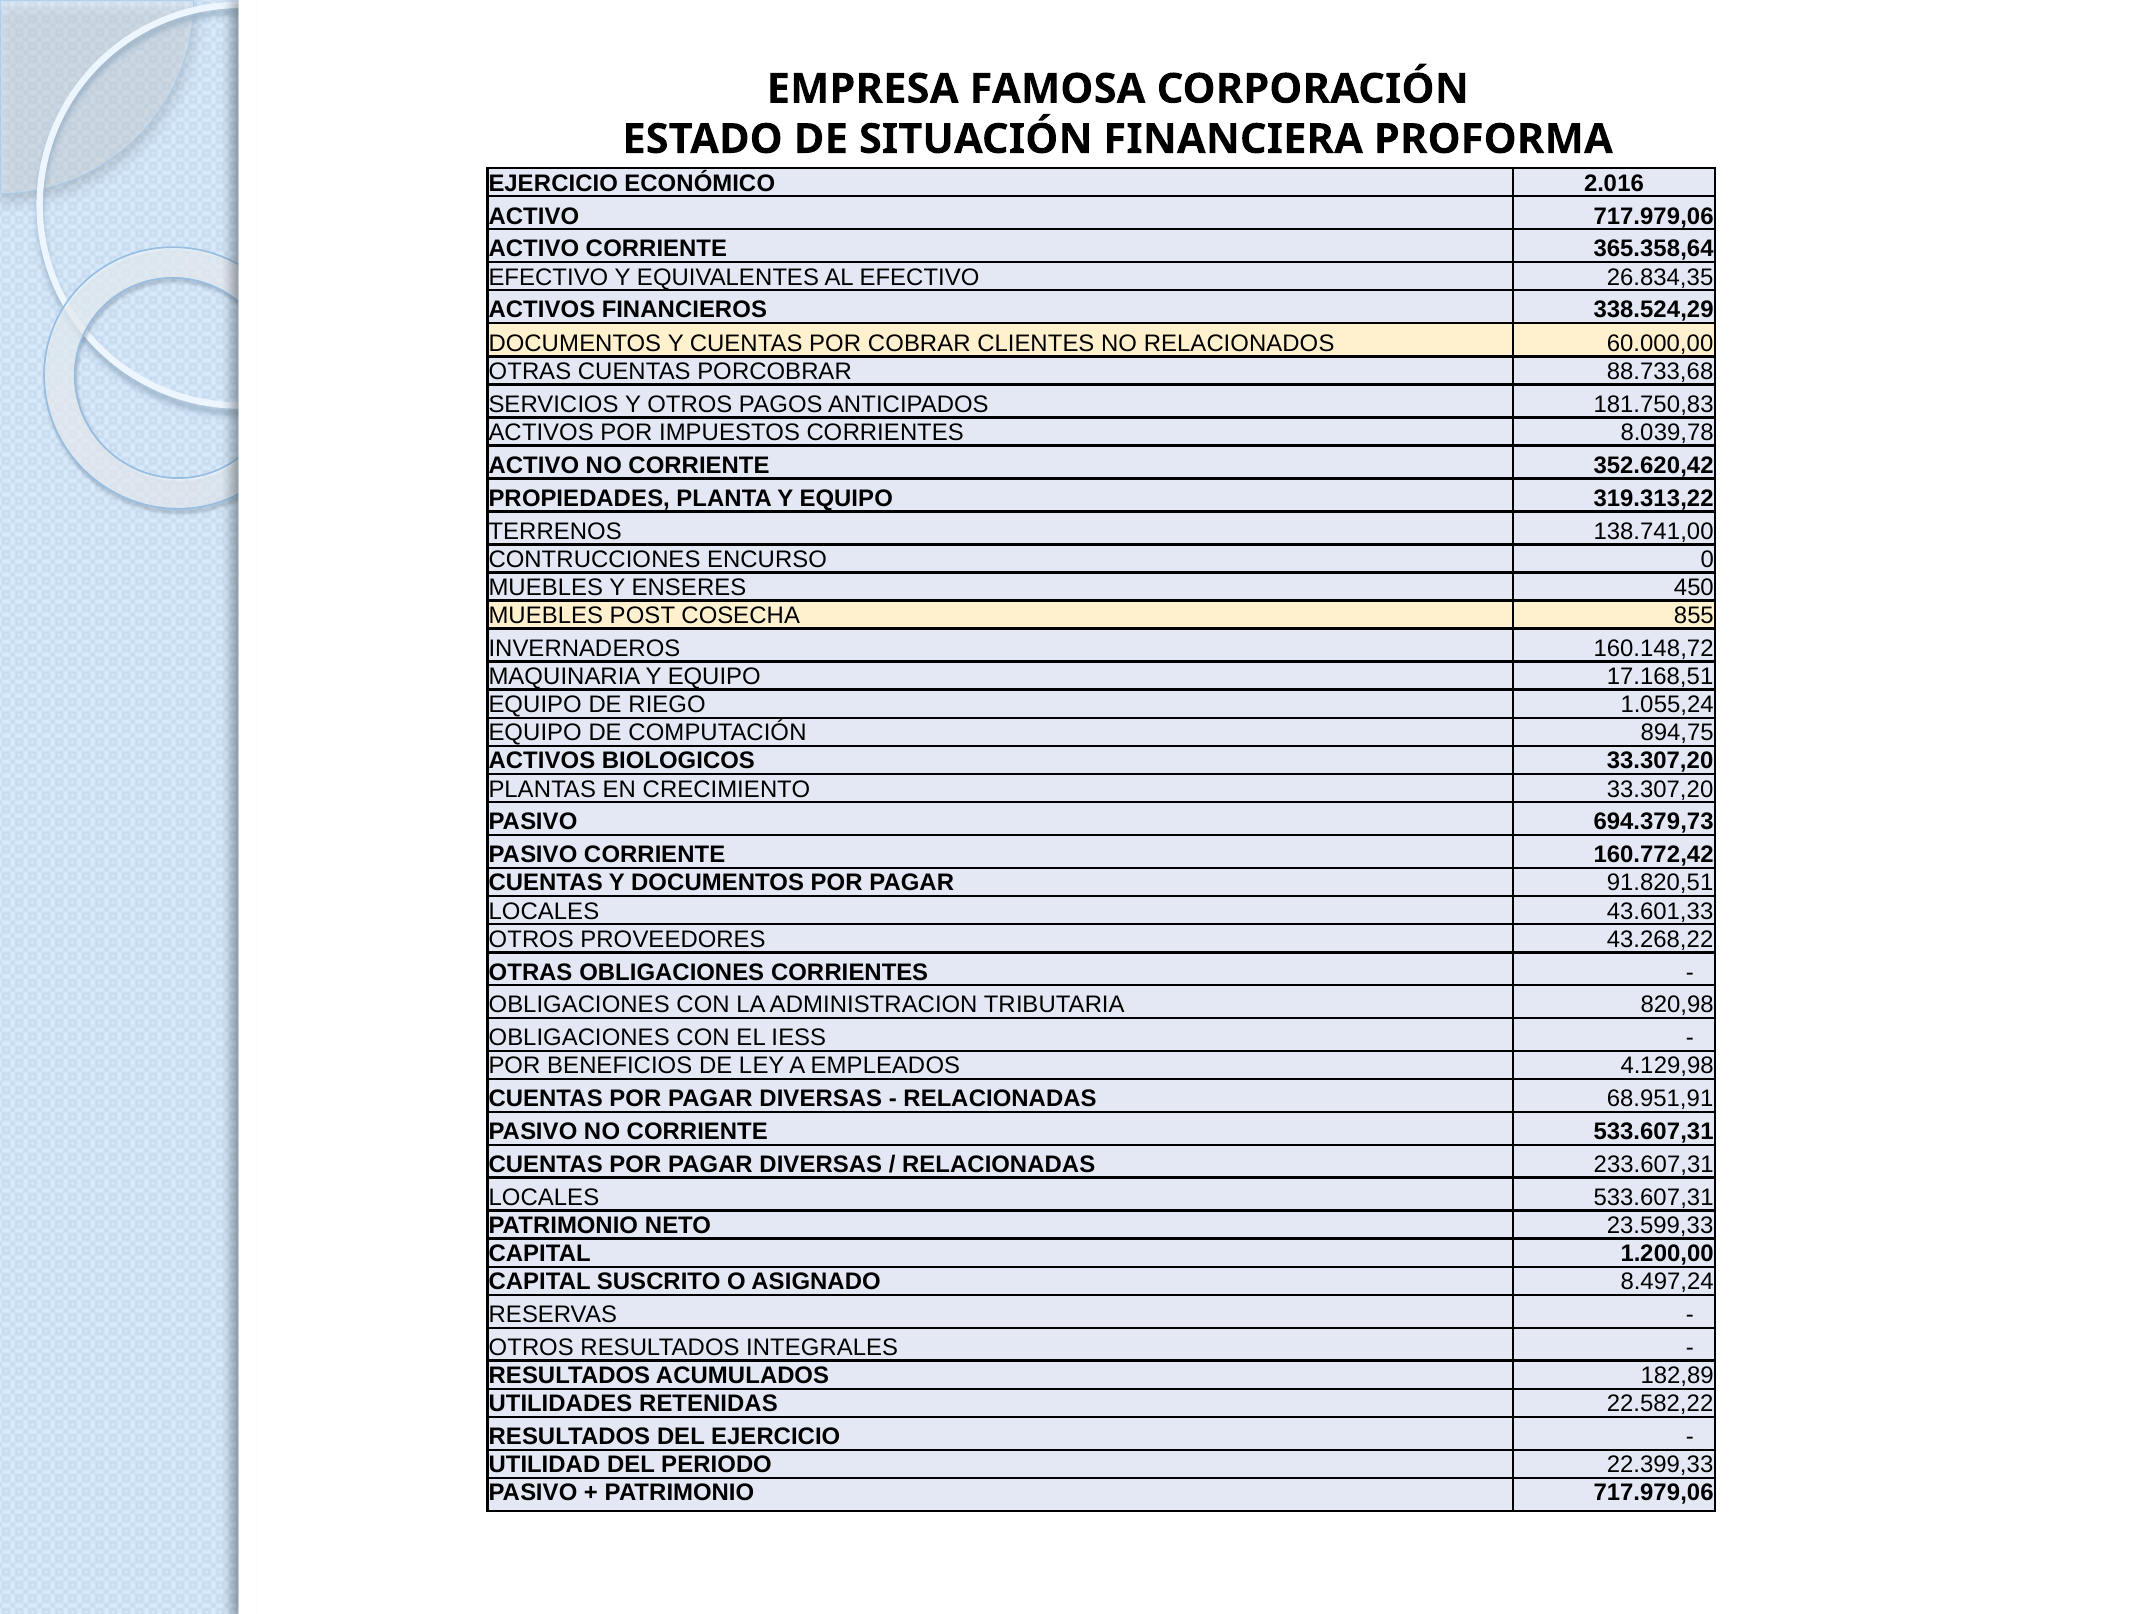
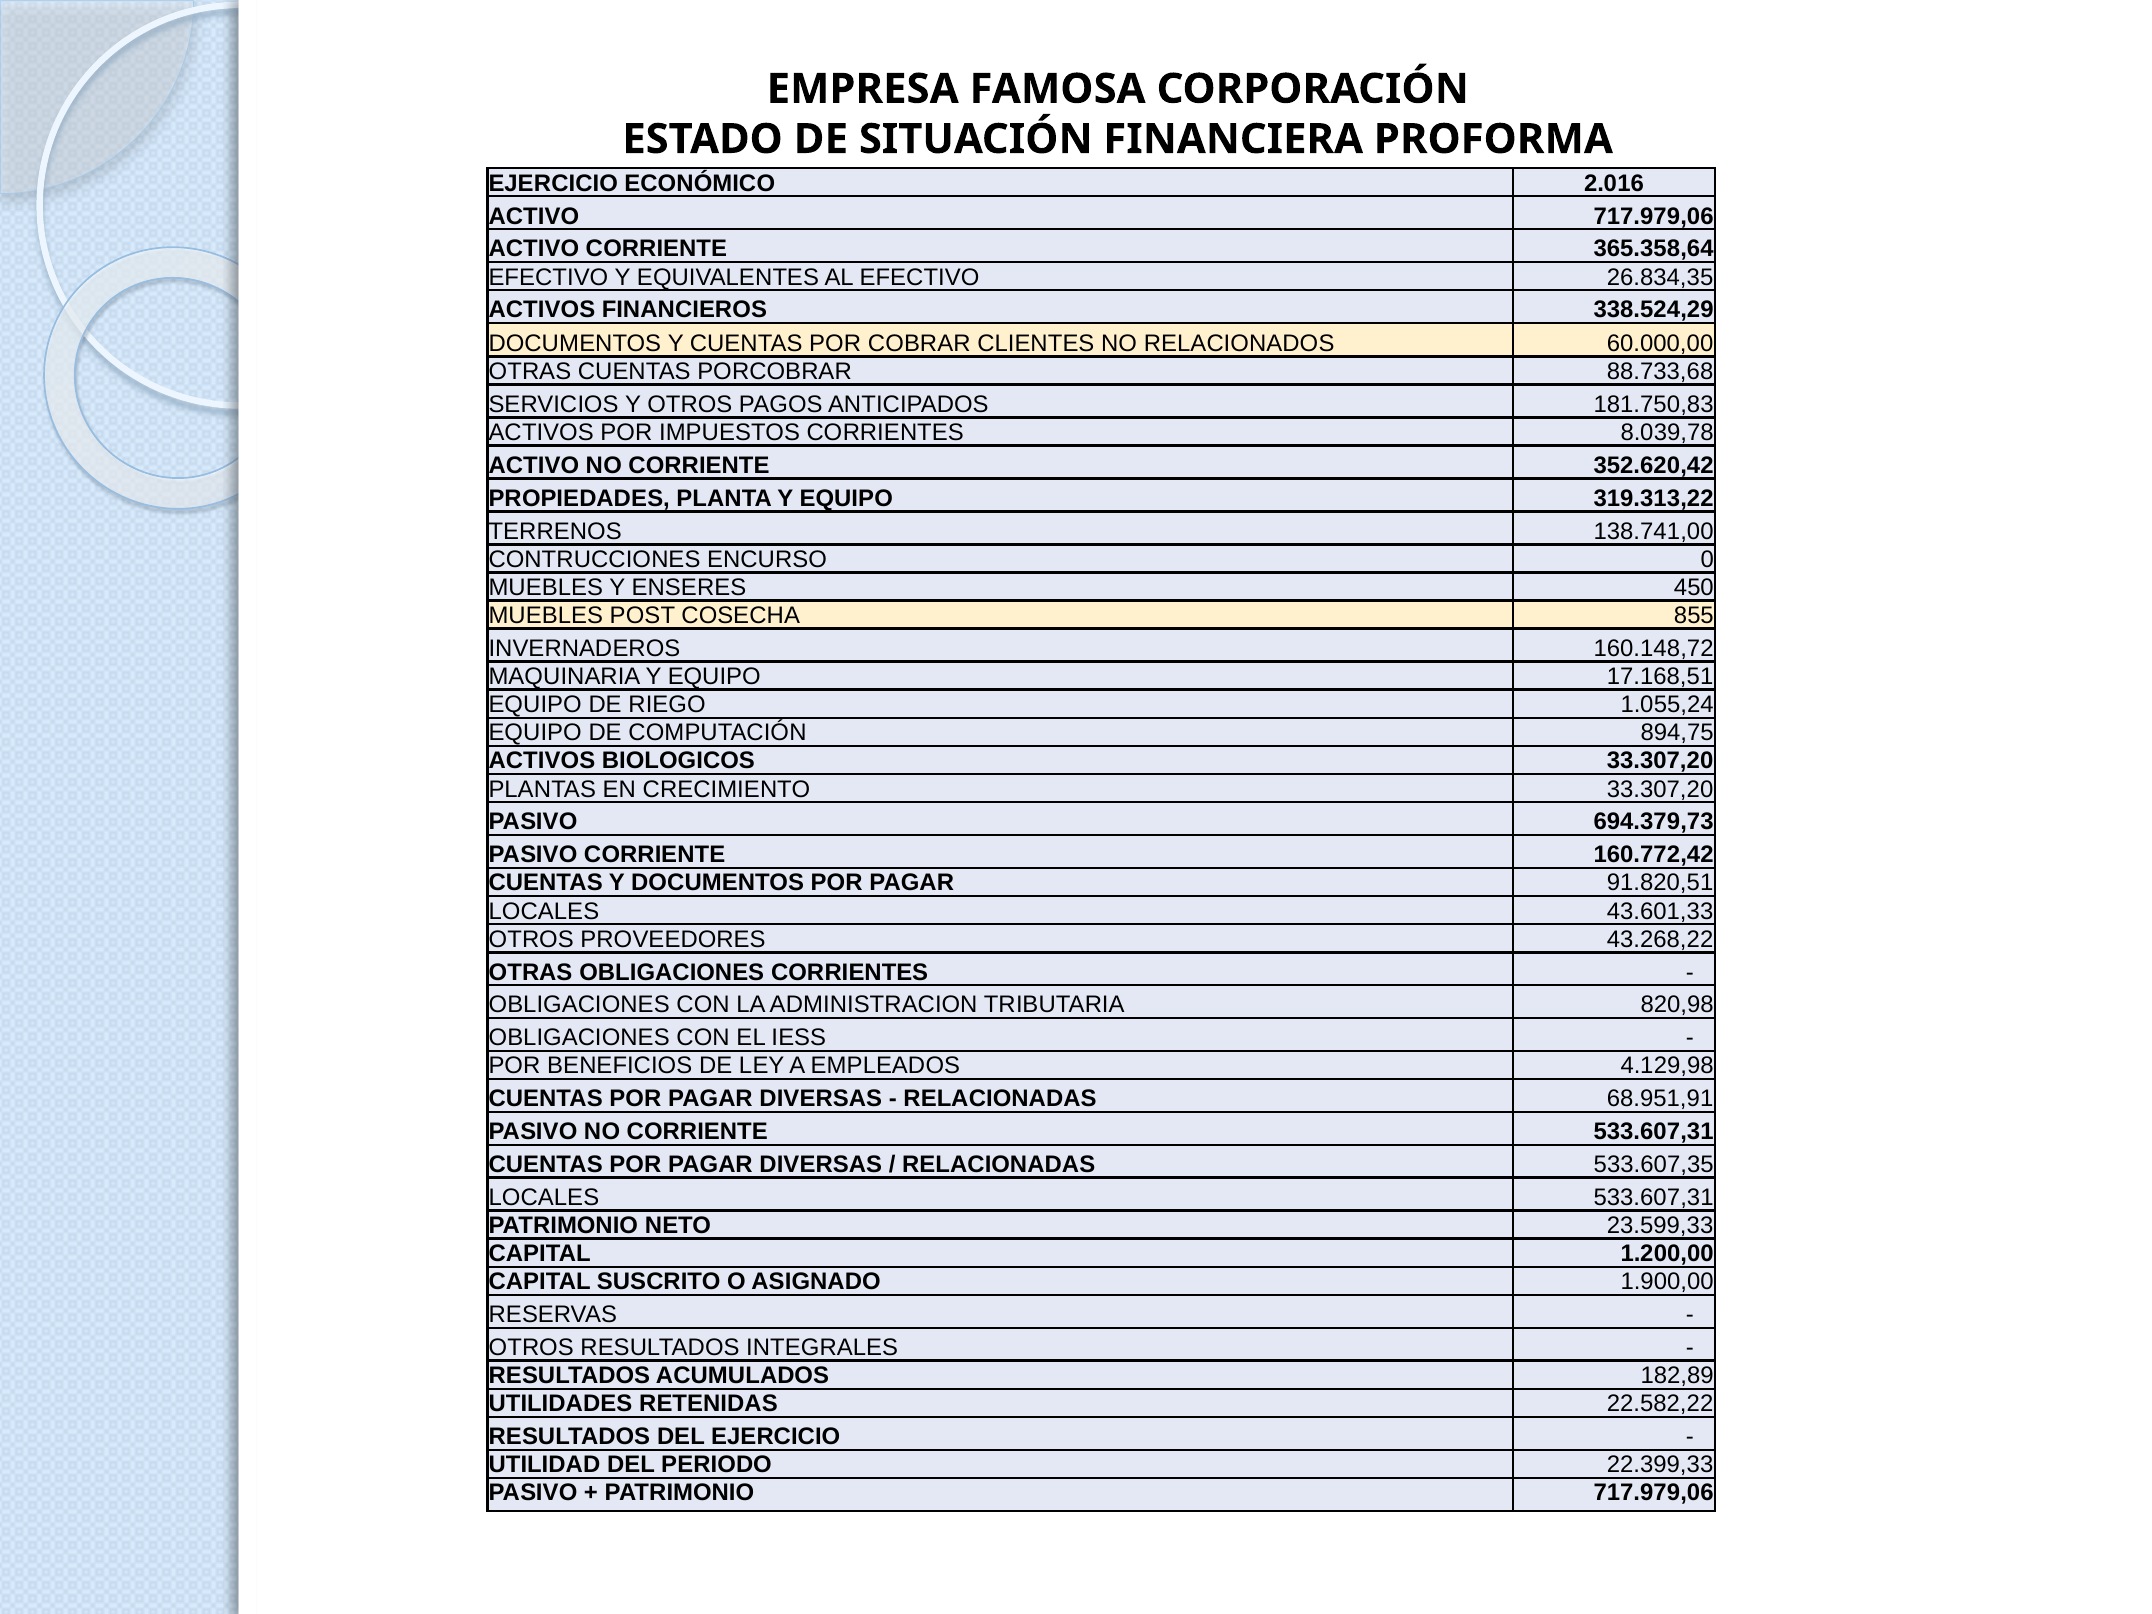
233.607,31: 233.607,31 -> 533.607,35 (1654, 1165)
8.497,24: 8.497,24 -> 1.900,00 (1667, 1282)
